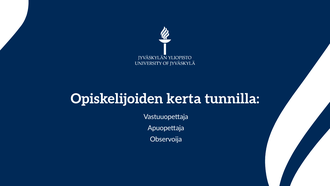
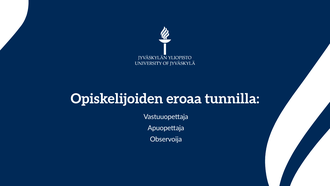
kerta: kerta -> eroaa (184, 99)
